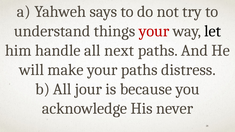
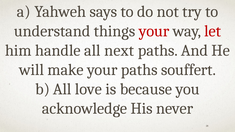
let colour: black -> red (213, 31)
distress: distress -> souffert (188, 70)
jour: jour -> love (88, 89)
